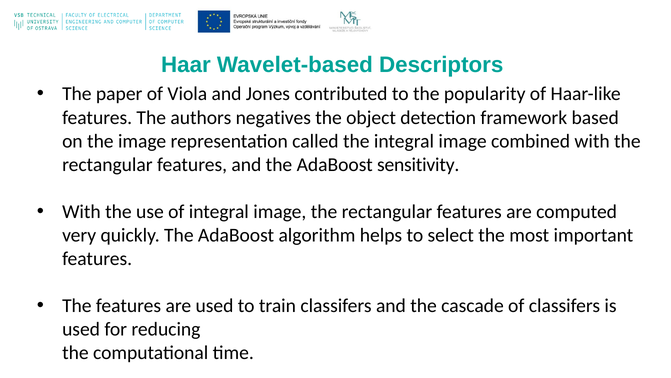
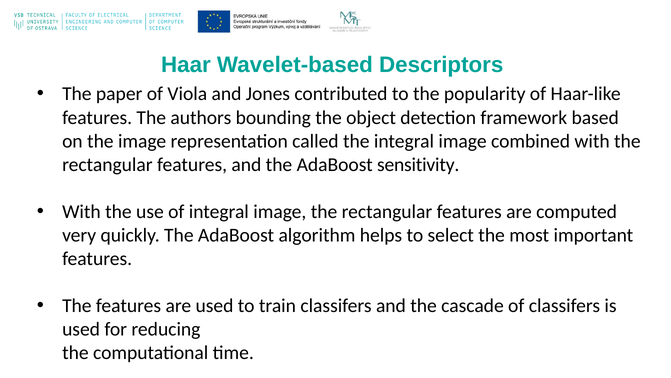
negatives: negatives -> bounding (273, 117)
